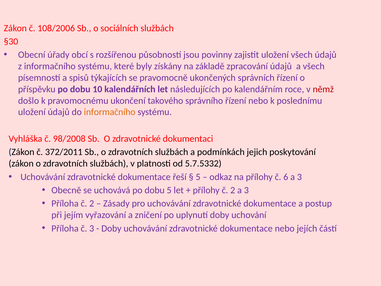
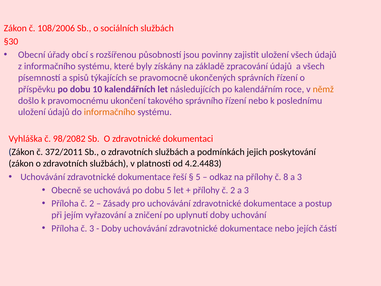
němž colour: red -> orange (323, 89)
98/2008: 98/2008 -> 98/2082 (69, 139)
5.7.5332: 5.7.5332 -> 4.2.4483 (203, 163)
6: 6 -> 8 (286, 177)
